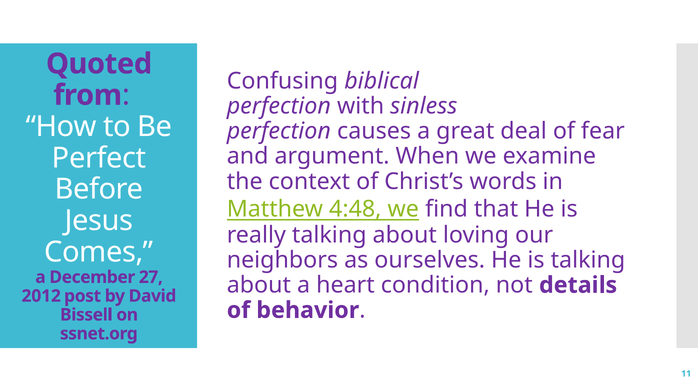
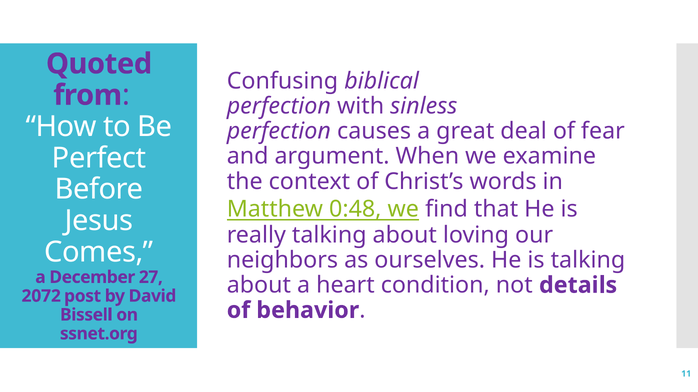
4:48: 4:48 -> 0:48 (355, 209)
2012: 2012 -> 2072 (41, 296)
